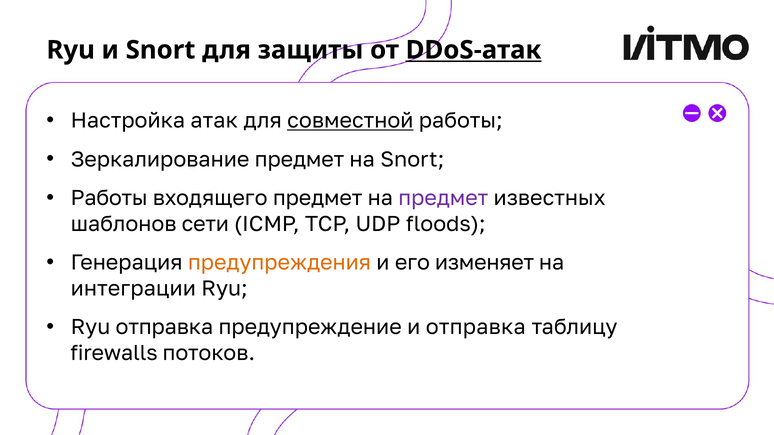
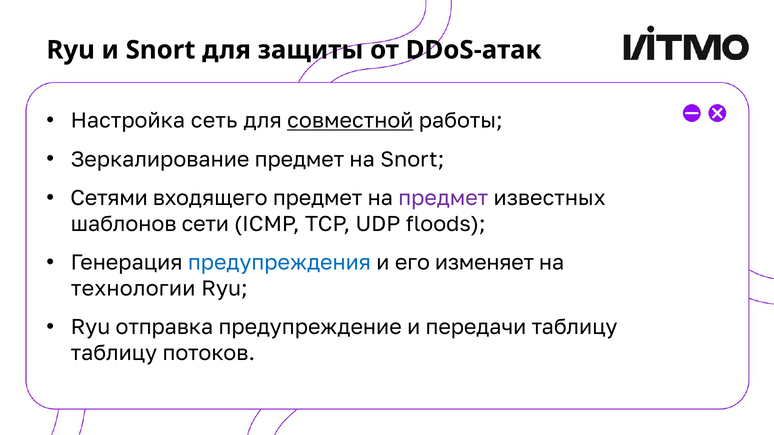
DDoS-атак underline: present -> none (473, 50)
атак: атак -> сеть (214, 121)
Работы: Работы -> Сетями (109, 198)
предупреждения colour: orange -> blue (279, 263)
интеграции: интеграции -> технологии (133, 289)
и отправка: отправка -> передачи (476, 328)
firewalls: firewalls -> таблицу (114, 353)
